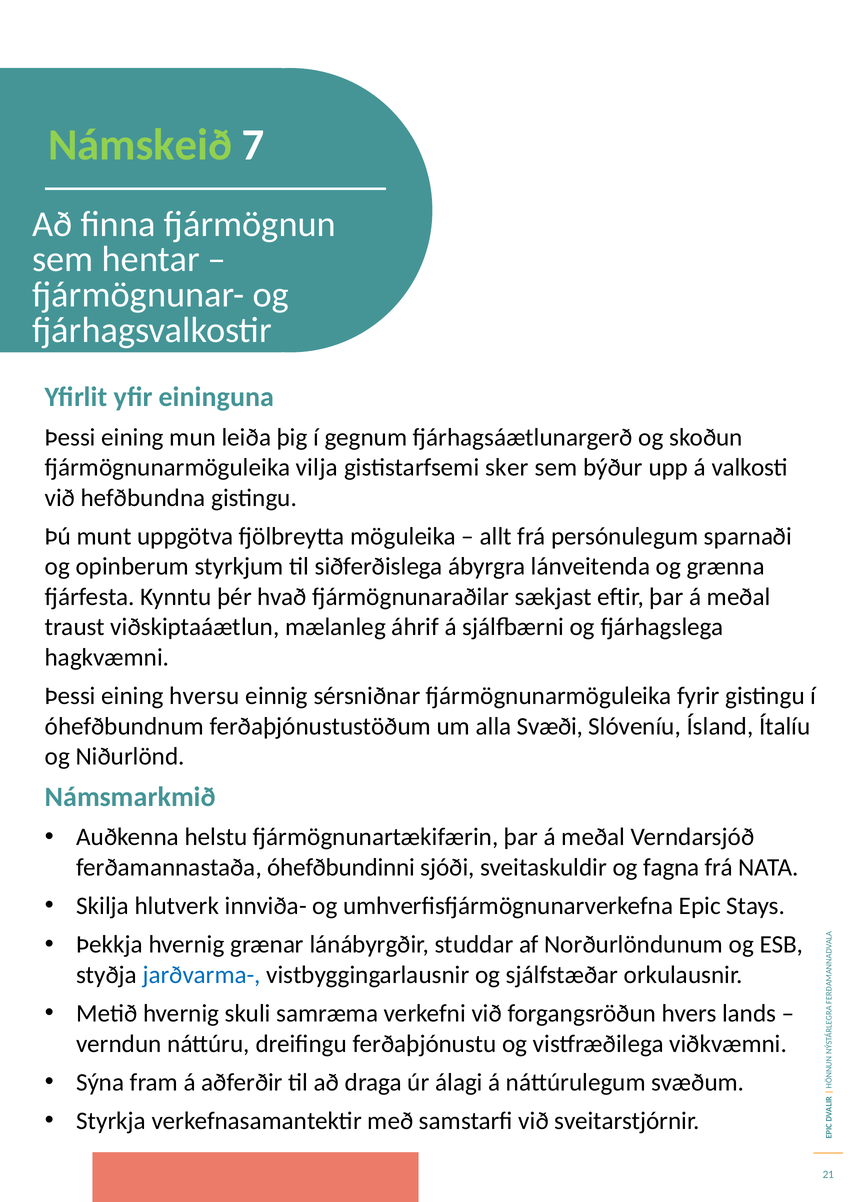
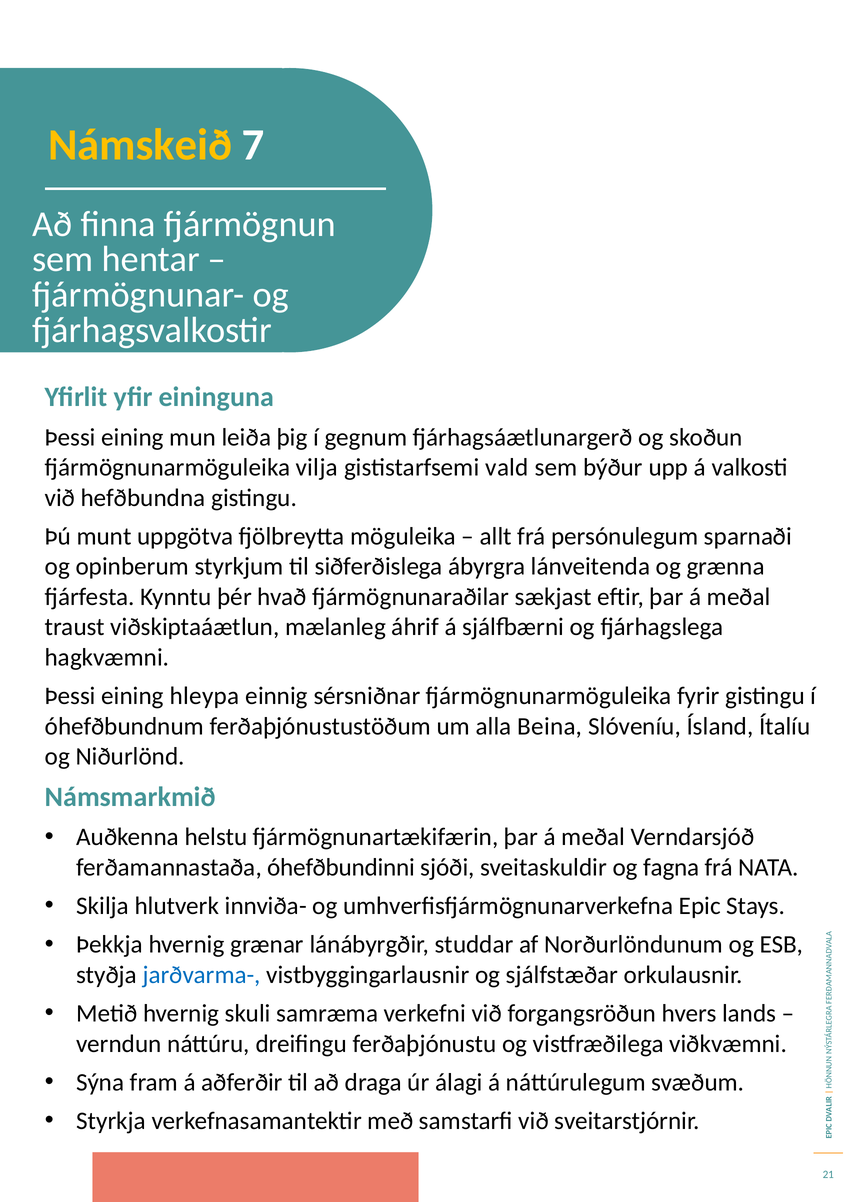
Námskeið colour: light green -> yellow (140, 145)
sker: sker -> vald (507, 468)
hversu: hversu -> hleypa (204, 696)
Svæði: Svæði -> Beina (550, 726)
